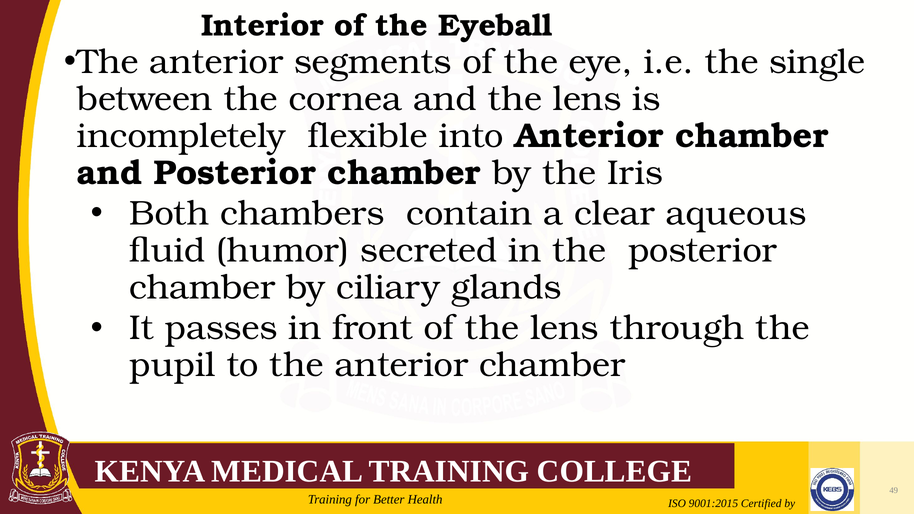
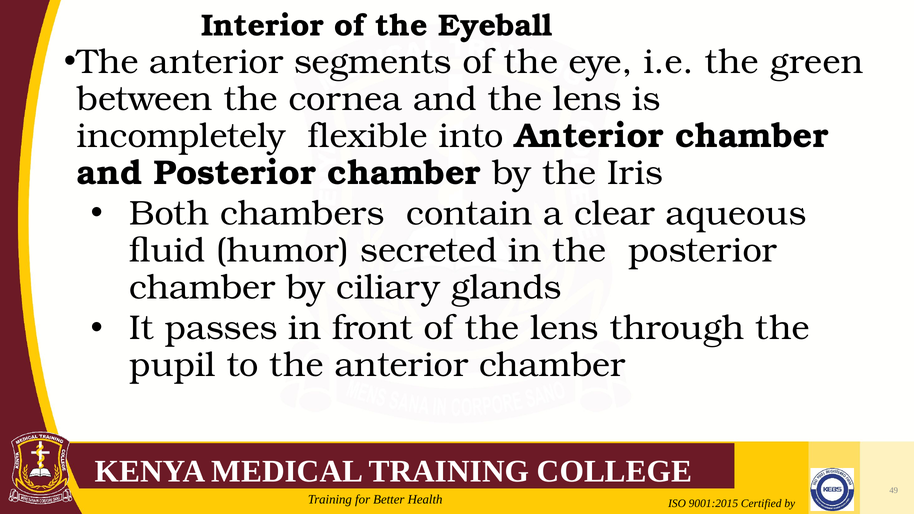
single: single -> green (817, 62)
